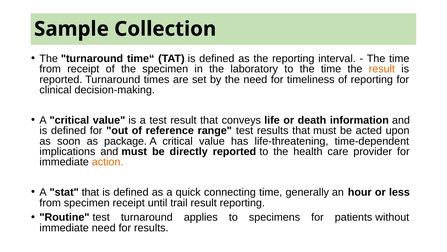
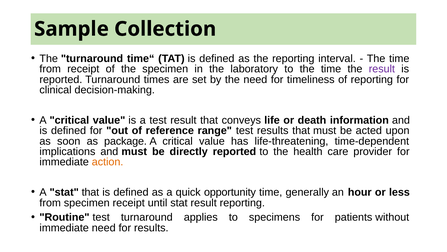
result colour: orange -> purple (382, 69)
connecting: connecting -> opportunity (230, 192)
until trail: trail -> stat (179, 202)
